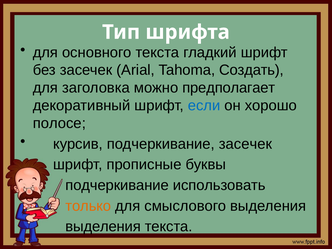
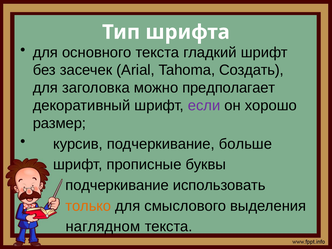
если colour: blue -> purple (204, 106)
полосе: полосе -> размер (59, 123)
подчеркивание засечек: засечек -> больше (245, 144)
выделения: выделения -> наглядном (103, 227)
